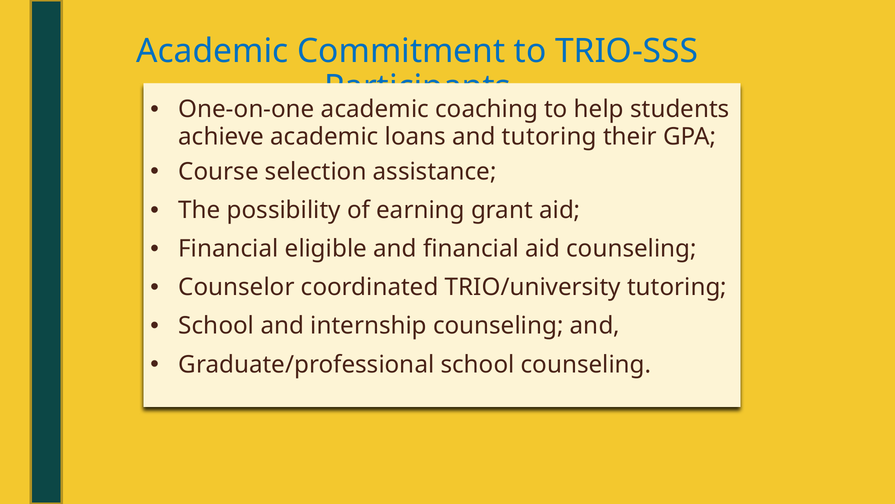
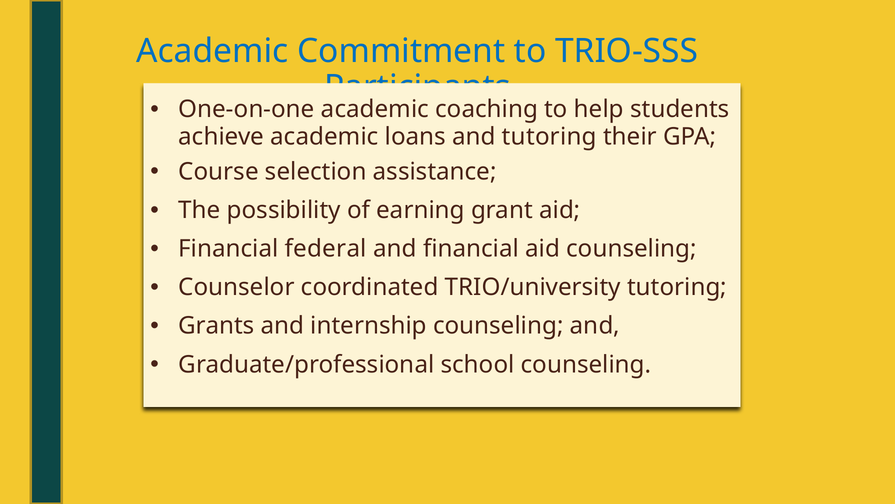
eligible: eligible -> federal (326, 249)
School: School -> Grants (216, 326)
